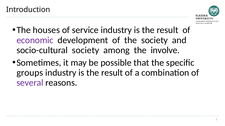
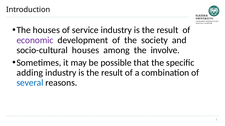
socio-cultural society: society -> houses (86, 50)
groups: groups -> adding (30, 73)
several colour: purple -> blue (30, 83)
